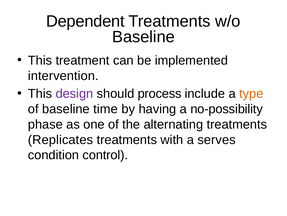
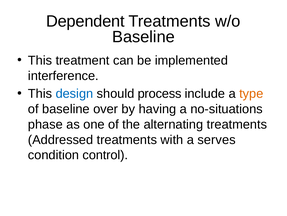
intervention: intervention -> interference (63, 76)
design colour: purple -> blue (74, 93)
time: time -> over (106, 109)
no-possibility: no-possibility -> no-situations (227, 109)
Replicates: Replicates -> Addressed (61, 139)
